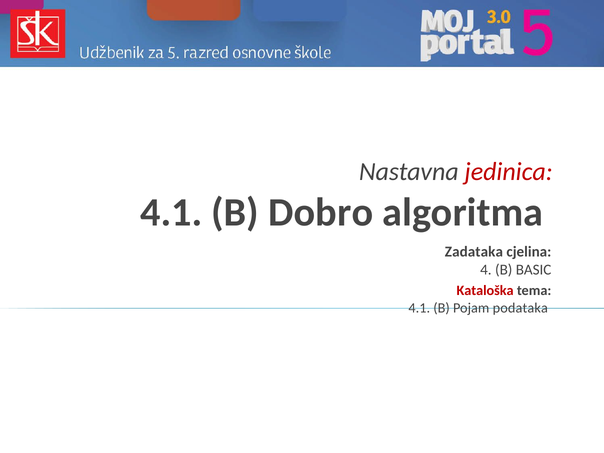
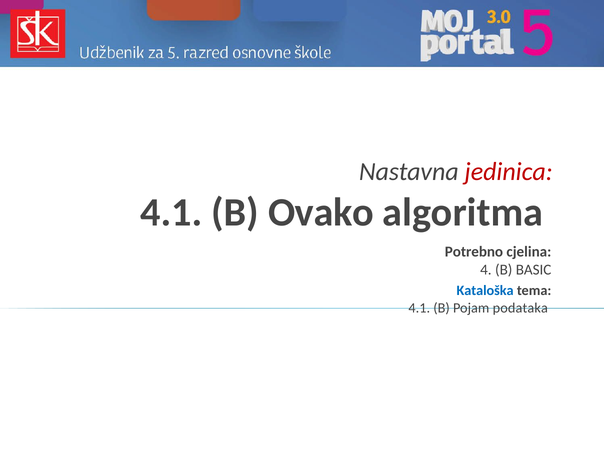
Dobro: Dobro -> Ovako (321, 212)
Zadataka: Zadataka -> Potrebno (474, 252)
Kataloška colour: red -> blue (485, 291)
